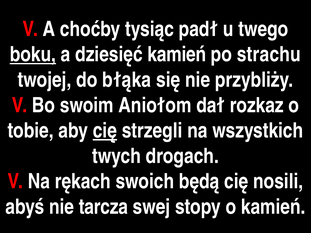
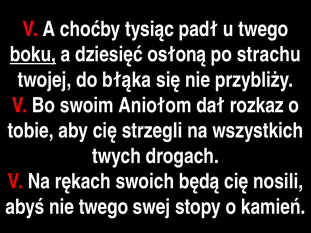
dziesięć kamień: kamień -> osłoną (177, 55)
cię underline: present -> none (105, 131)
nie tarcza: tarcza -> twego (103, 207)
